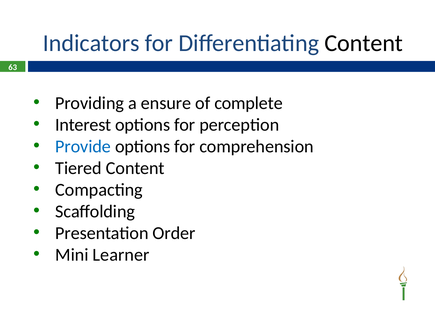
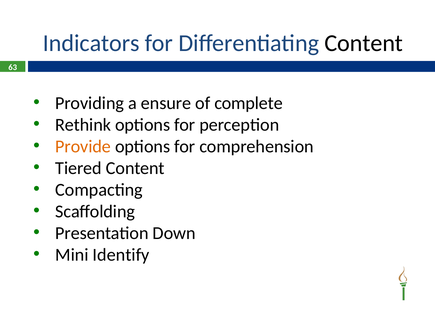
Interest: Interest -> Rethink (83, 124)
Provide colour: blue -> orange (83, 146)
Order: Order -> Down (174, 233)
Learner: Learner -> Identify (121, 254)
